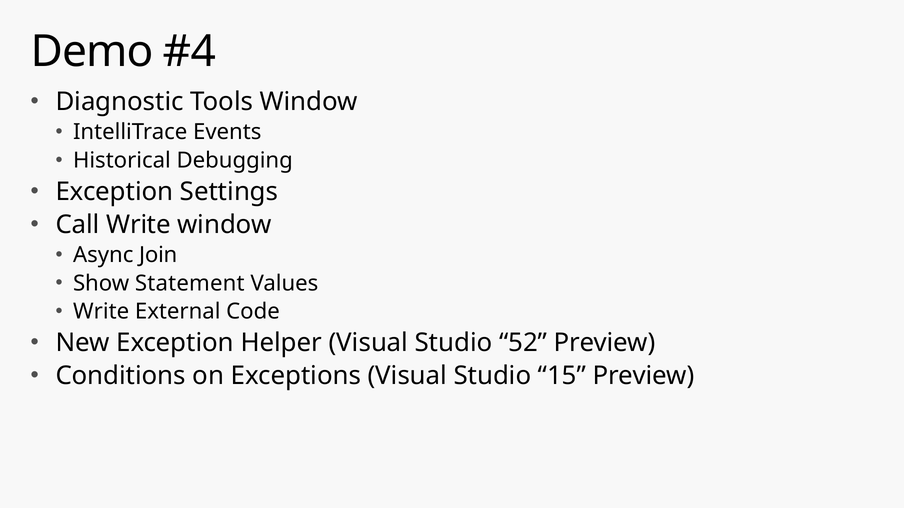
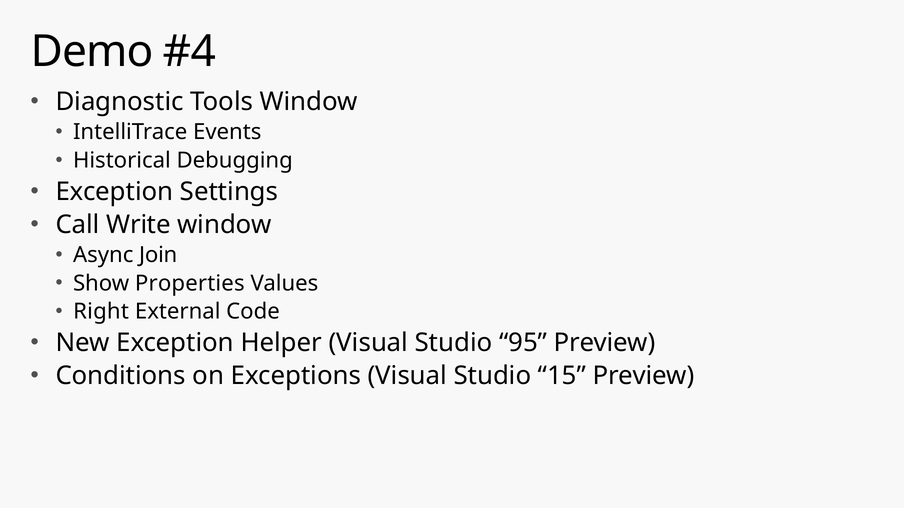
Statement: Statement -> Properties (190, 283)
Write: Write -> Right (101, 312)
52: 52 -> 95 (523, 343)
